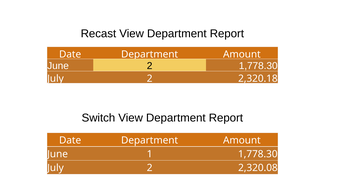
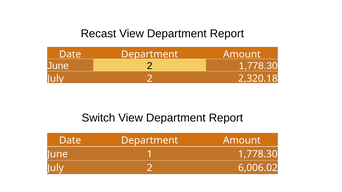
2,320.08: 2,320.08 -> 6,006.02 (258, 168)
